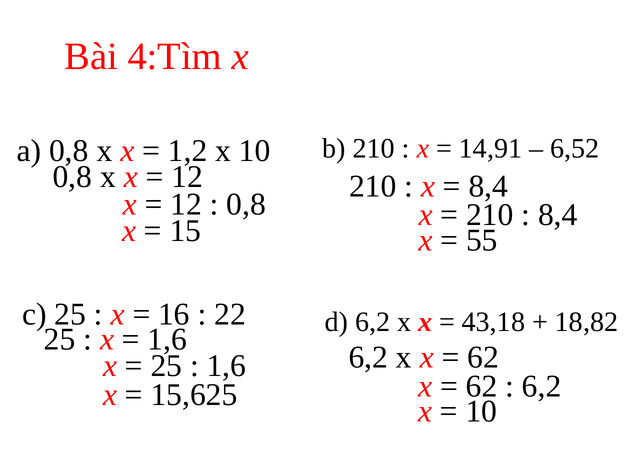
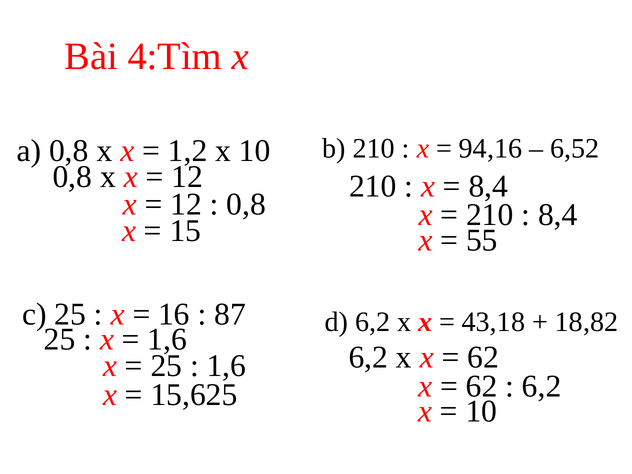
14,91: 14,91 -> 94,16 (491, 148)
22: 22 -> 87 (230, 314)
